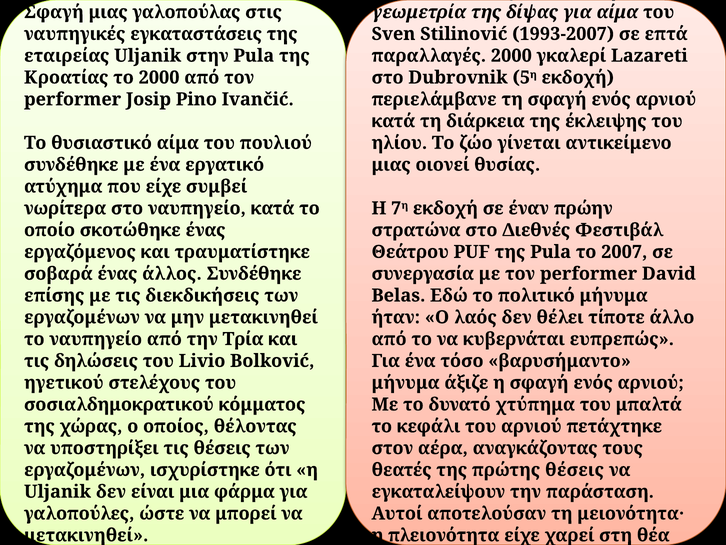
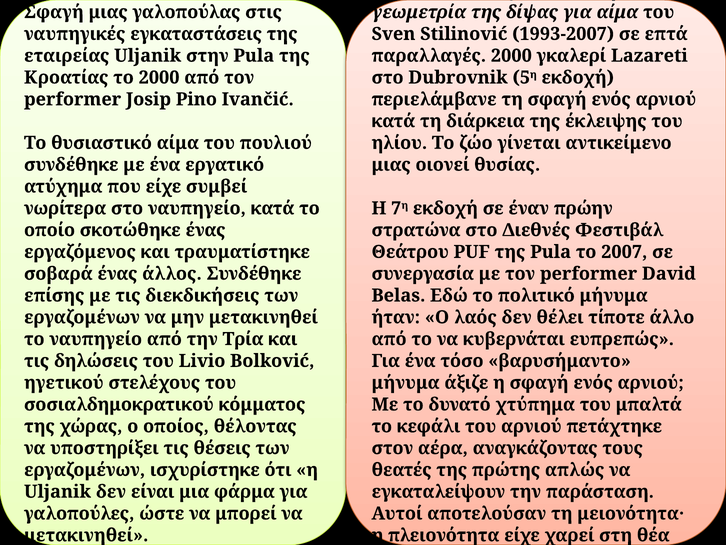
πρώτης θέσεις: θέσεις -> απλώς (575, 469)
